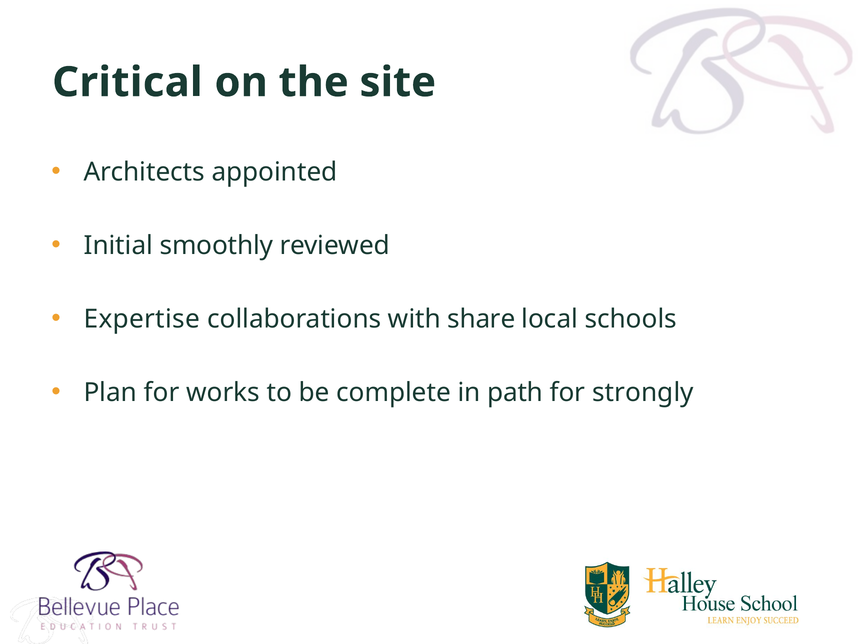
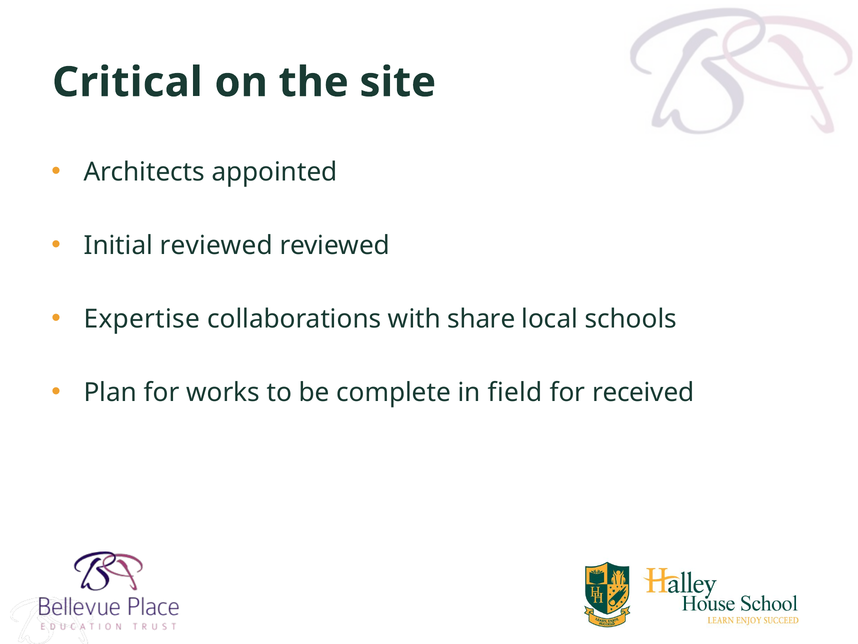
Initial smoothly: smoothly -> reviewed (216, 245)
path: path -> field (515, 392)
strongly: strongly -> received (643, 392)
